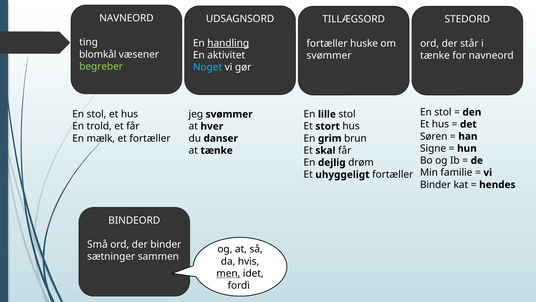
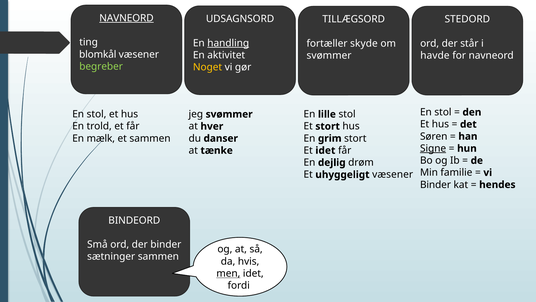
NAVNEORD underline: none -> present (126, 18)
huske: huske -> skyde (364, 43)
tænke: tænke -> havde (435, 55)
Noget colour: light blue -> yellow (208, 67)
et fortæller: fortæller -> sammen (150, 138)
grim brun: brun -> stort (355, 138)
Signe underline: none -> present (433, 148)
Et skal: skal -> idet (325, 150)
uhyggeligt fortæller: fortæller -> væsener (393, 174)
